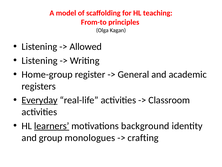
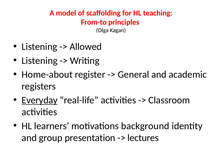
Home-group: Home-group -> Home-about (47, 74)
learners underline: present -> none (52, 126)
monologues: monologues -> presentation (90, 137)
crafting: crafting -> lectures (143, 137)
